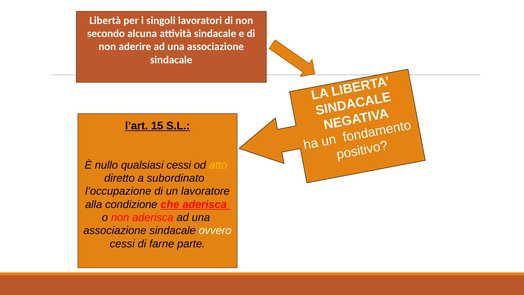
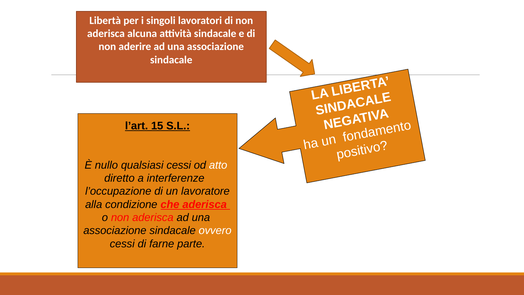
secondo: secondo -> aderisca (106, 34)
atto colour: yellow -> white (218, 165)
subordinato: subordinato -> interferenze (176, 178)
